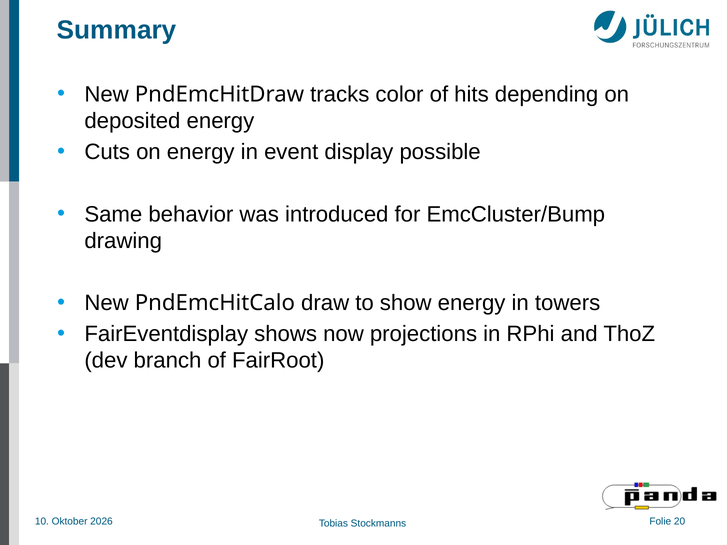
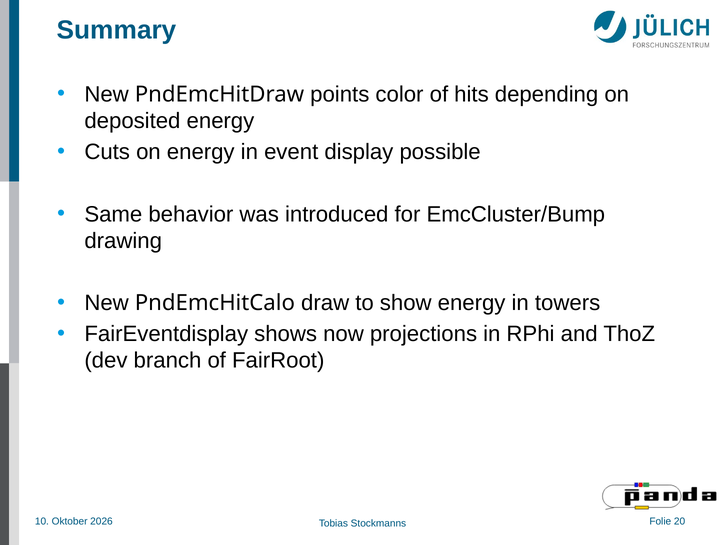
tracks: tracks -> points (340, 94)
